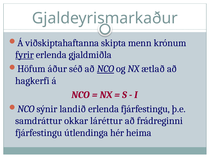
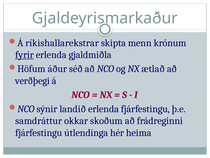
viðskiptahaftanna: viðskiptahaftanna -> ríkishallarekstrar (62, 43)
NCO underline: present -> none (105, 69)
hagkerfi: hagkerfi -> verðþegi (32, 81)
láréttur: láréttur -> skoðum (106, 120)
